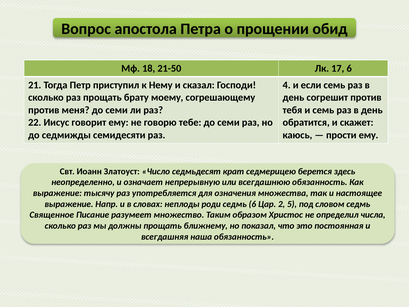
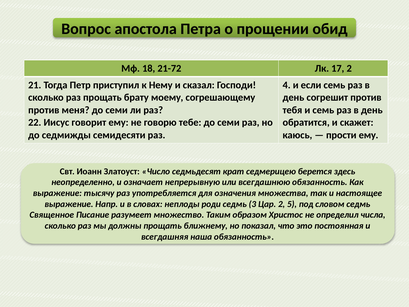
21-50: 21-50 -> 21-72 (169, 68)
17 6: 6 -> 2 (349, 68)
седмь 6: 6 -> 3 (252, 204)
